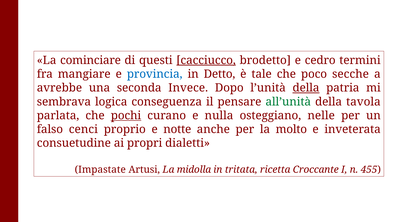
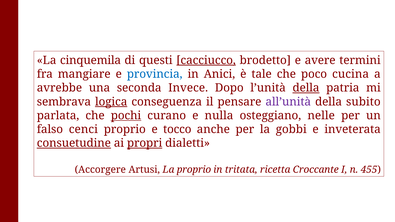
cominciare: cominciare -> cinquemila (91, 60)
cedro: cedro -> avere (320, 60)
Detto: Detto -> Anici (219, 74)
secche: secche -> cucina (351, 74)
logica underline: none -> present (111, 102)
all’unità colour: green -> purple (288, 102)
tavola: tavola -> subito (363, 102)
notte: notte -> tocco (177, 129)
molto: molto -> gobbi (291, 129)
consuetudine underline: none -> present (74, 143)
propri underline: none -> present (145, 143)
Impastate: Impastate -> Accorgere (100, 170)
La midolla: midolla -> proprio (194, 170)
